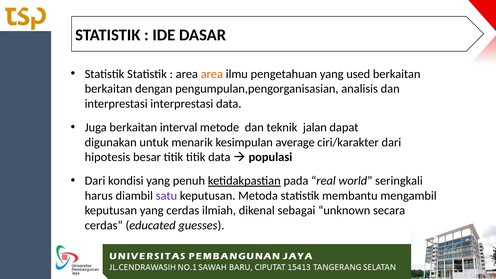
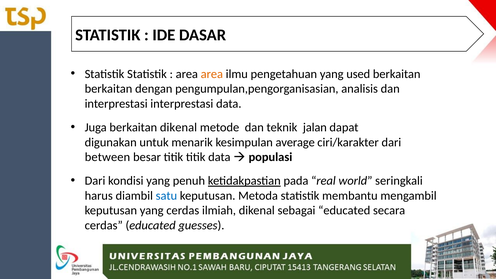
berkaitan interval: interval -> dikenal (178, 127)
hipotesis: hipotesis -> between (107, 157)
satu colour: purple -> blue (166, 196)
sebagai unknown: unknown -> educated (344, 211)
